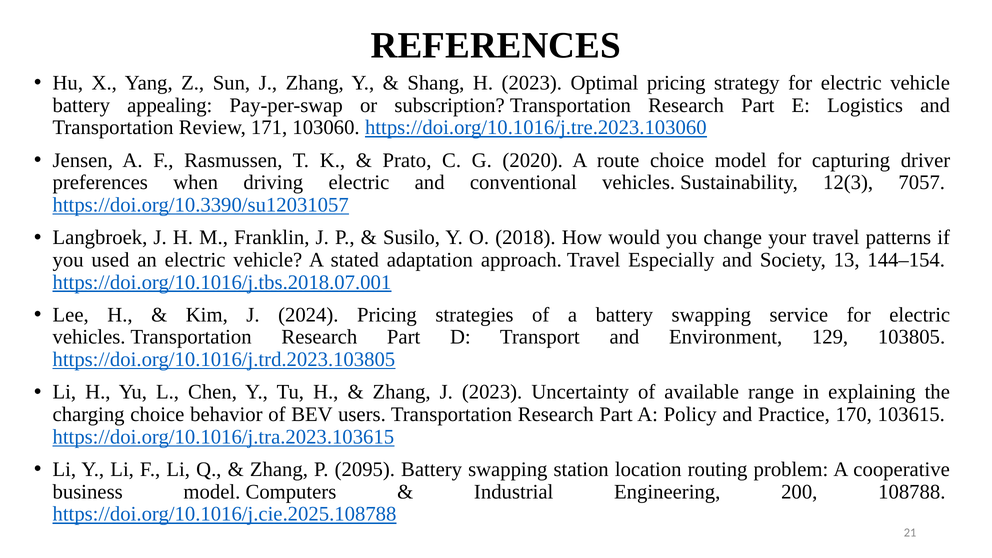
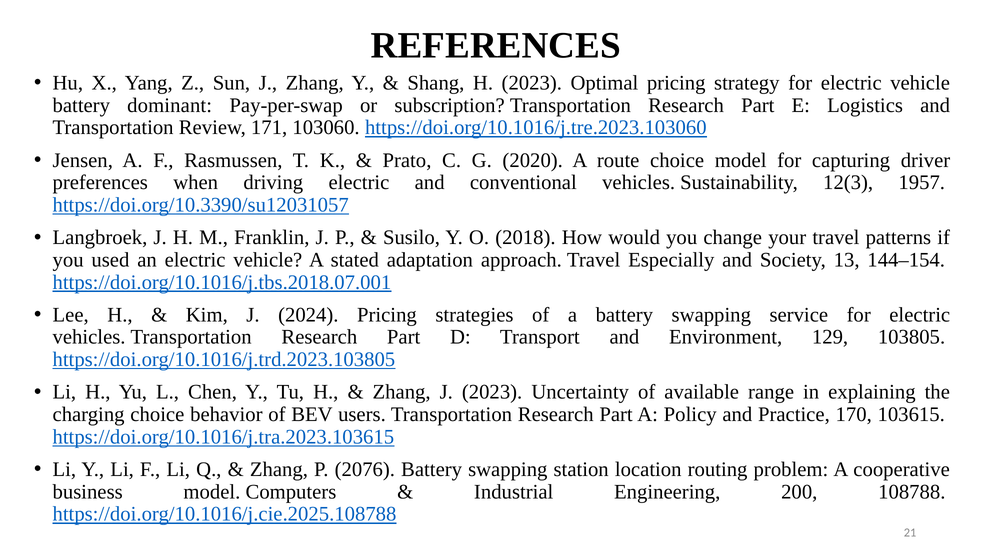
appealing: appealing -> dominant (170, 105)
7057: 7057 -> 1957 (922, 183)
2095: 2095 -> 2076 (365, 469)
